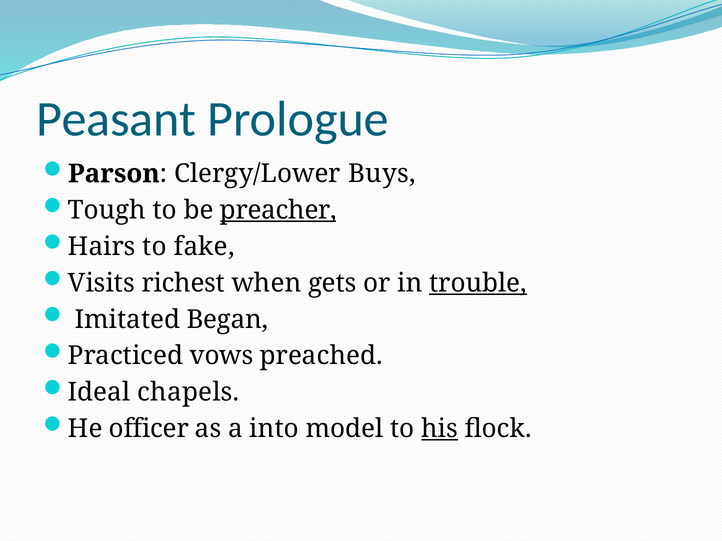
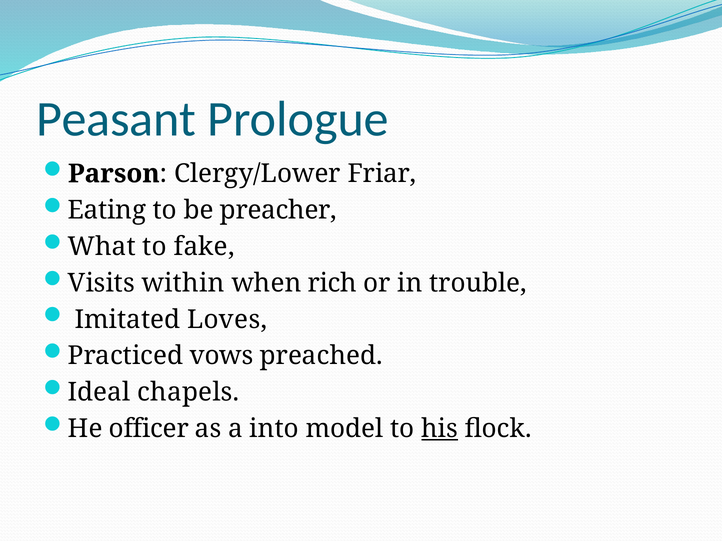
Buys: Buys -> Friar (382, 174)
Tough: Tough -> Eating (107, 210)
preacher underline: present -> none (278, 210)
Hairs: Hairs -> What (102, 247)
richest: richest -> within (183, 283)
gets: gets -> rich (332, 283)
trouble underline: present -> none (478, 283)
Began: Began -> Loves (227, 320)
